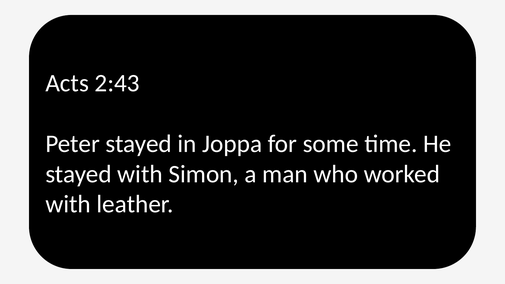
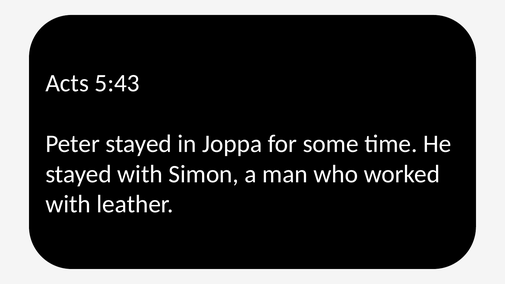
2:43: 2:43 -> 5:43 (117, 83)
